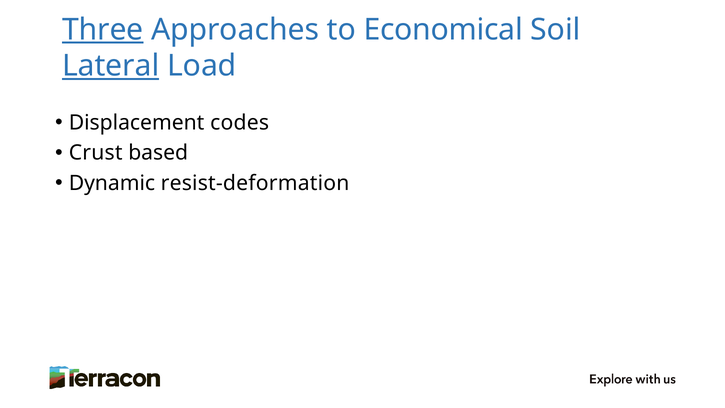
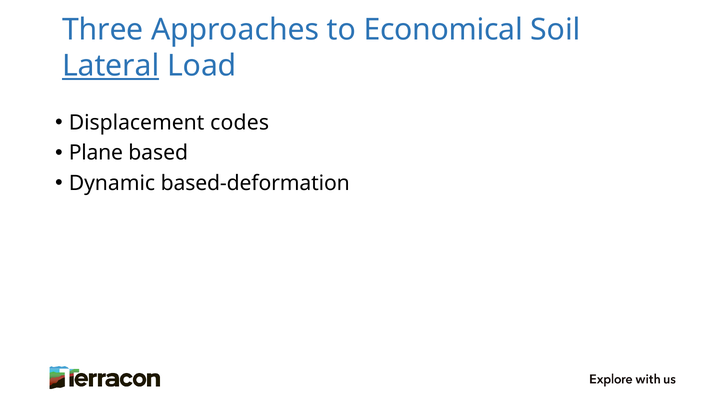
Three underline: present -> none (103, 30)
Crust: Crust -> Plane (96, 153)
resist-deformation: resist-deformation -> based-deformation (255, 183)
